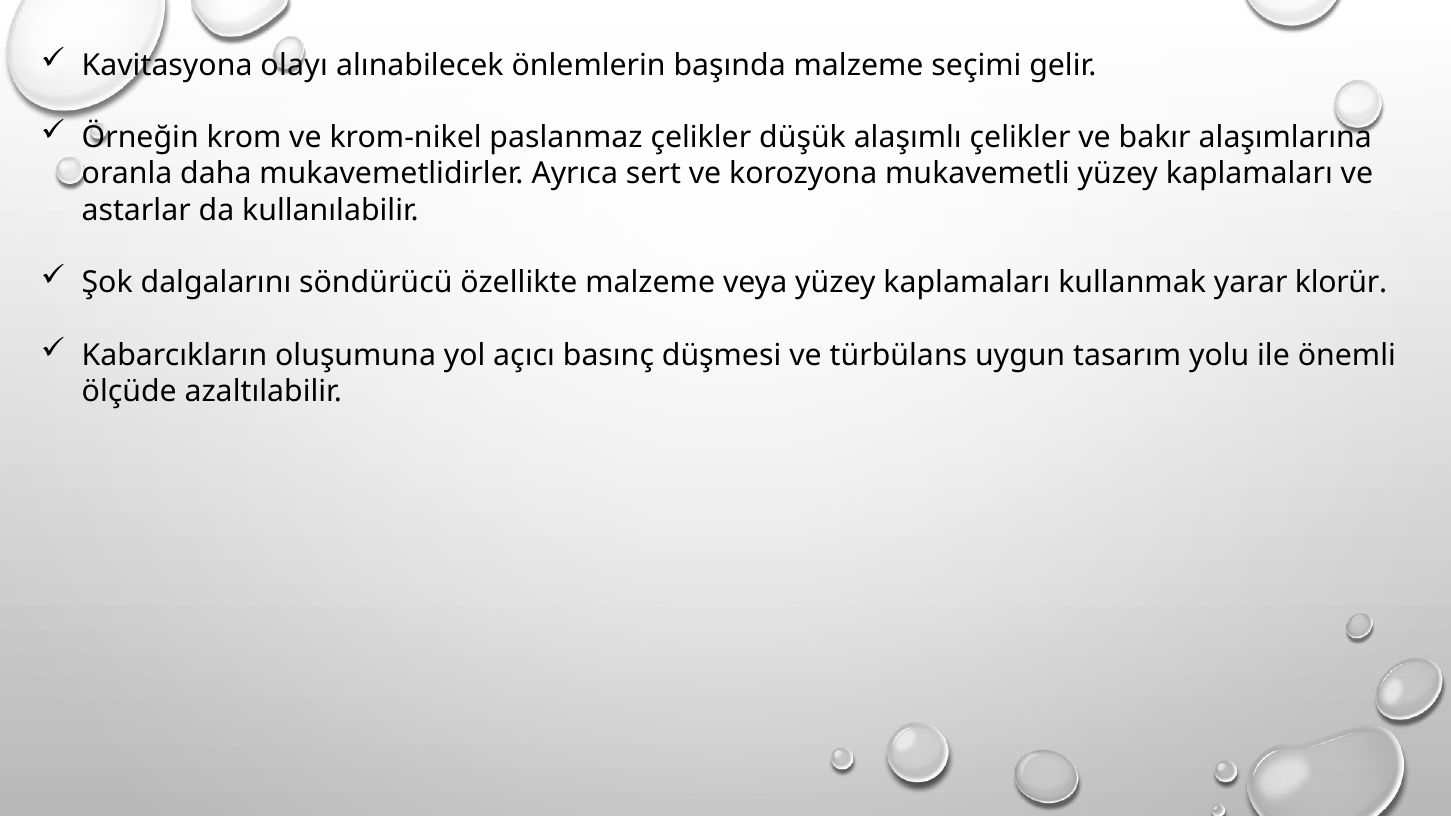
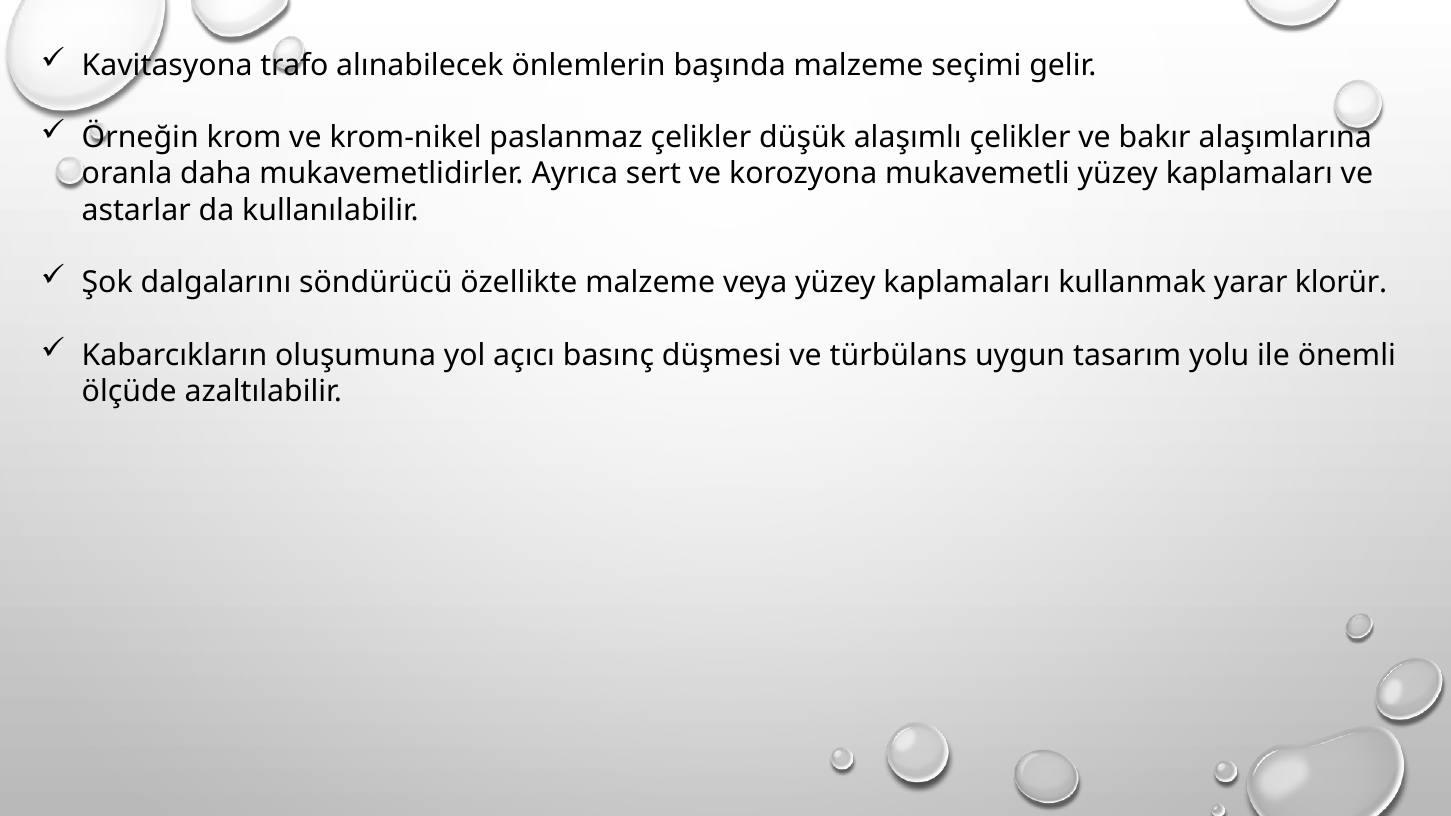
olayı: olayı -> trafo (294, 65)
